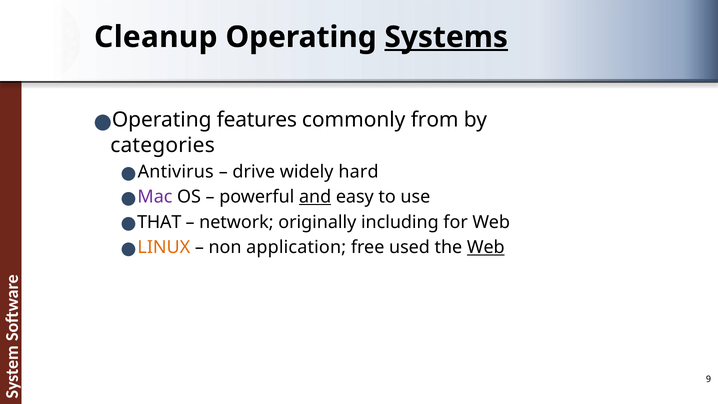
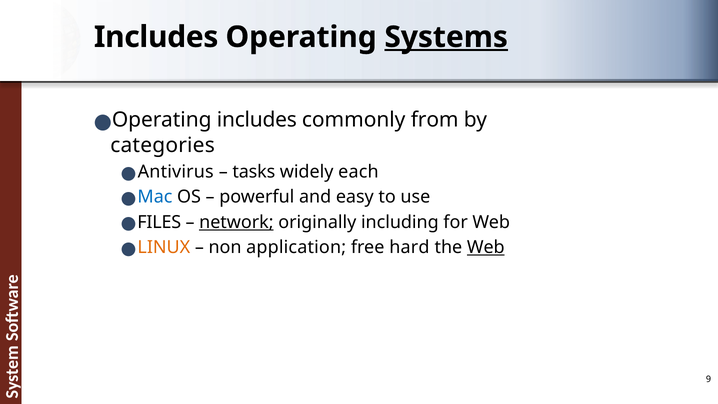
Cleanup: Cleanup -> Includes (156, 37)
Operating features: features -> includes (257, 120)
drive: drive -> tasks (254, 172)
hard: hard -> each (358, 172)
Mac colour: purple -> blue (155, 197)
and underline: present -> none (315, 197)
THAT: THAT -> FILES (159, 222)
network underline: none -> present (236, 222)
used: used -> hard (409, 247)
